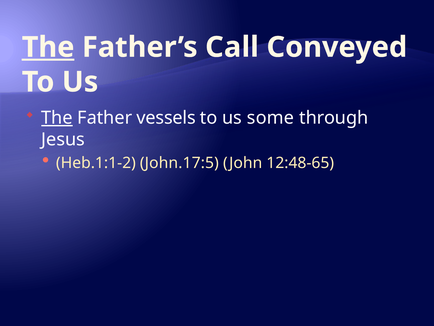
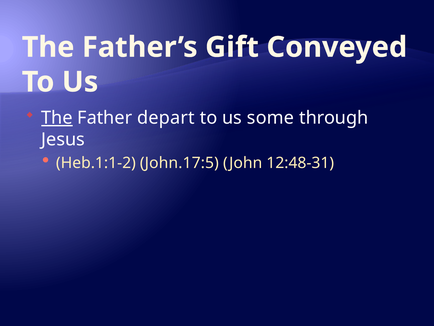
The underline: present -> none (48, 47)
Call: Call -> Gift (232, 47)
vessels: vessels -> depart (166, 118)
12:48-65: 12:48-65 -> 12:48-31 (300, 163)
